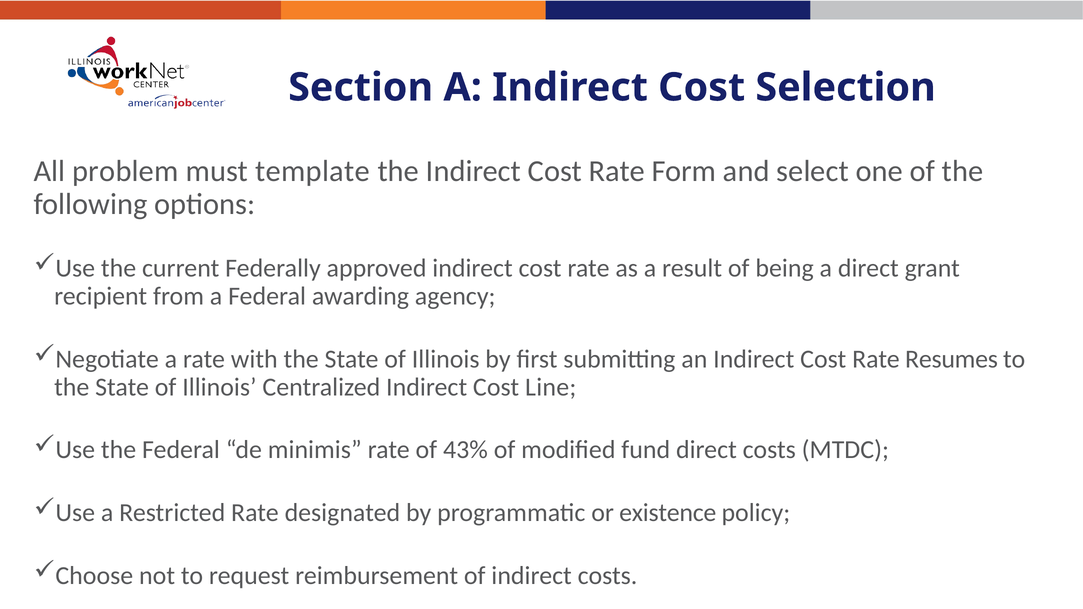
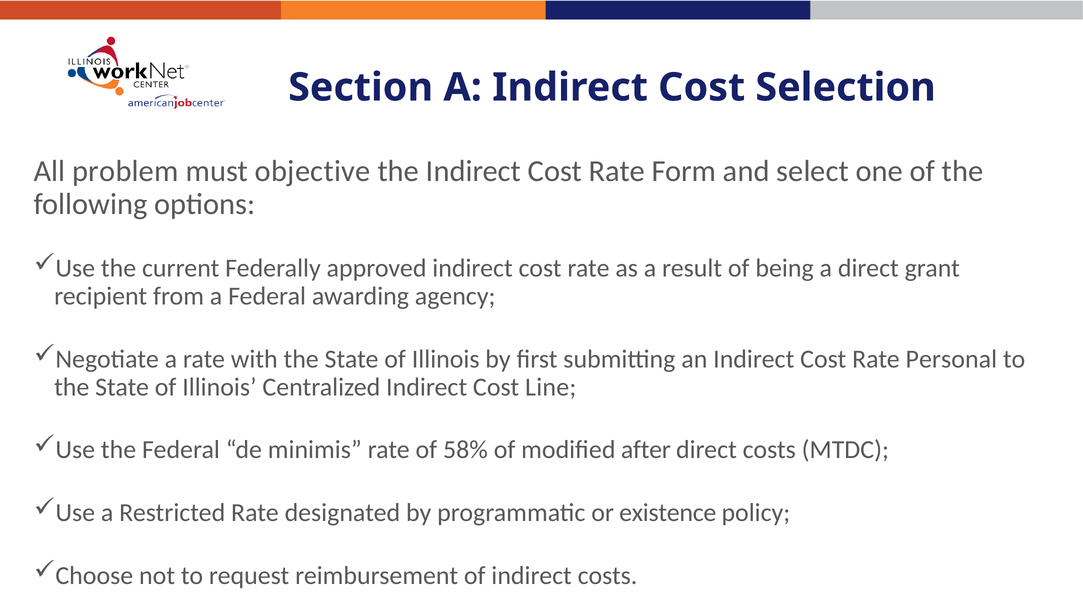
template: template -> objective (313, 171)
Resumes: Resumes -> Personal (951, 359)
43%: 43% -> 58% (465, 450)
fund: fund -> after (646, 450)
